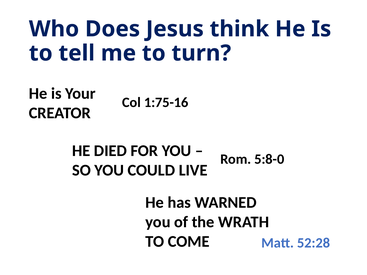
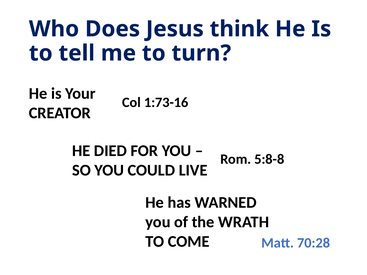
1:75-16: 1:75-16 -> 1:73-16 (166, 103)
5:8-0: 5:8-0 -> 5:8-8 (269, 159)
52:28: 52:28 -> 70:28 (314, 243)
